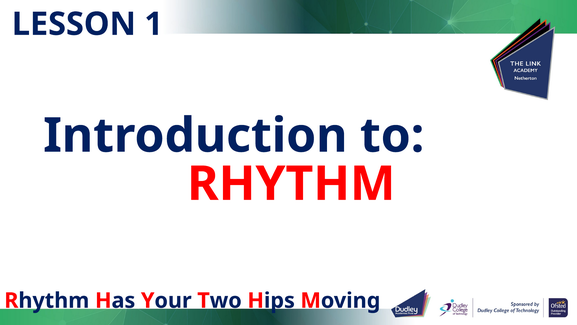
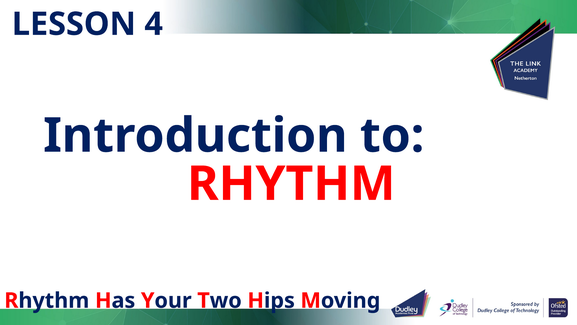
1: 1 -> 4 (154, 24)
